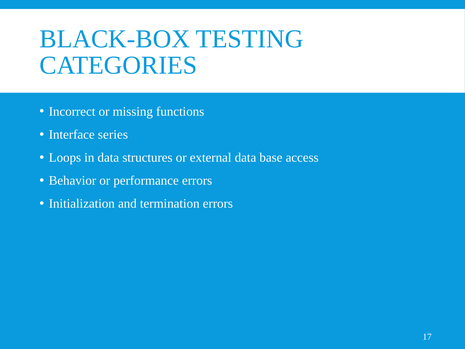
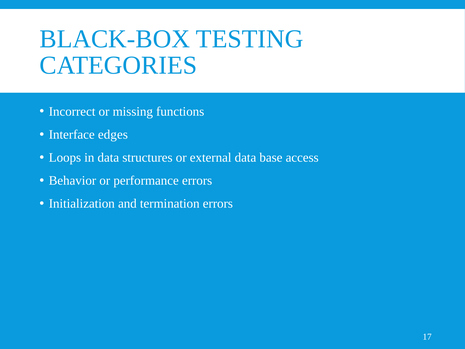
series: series -> edges (113, 135)
